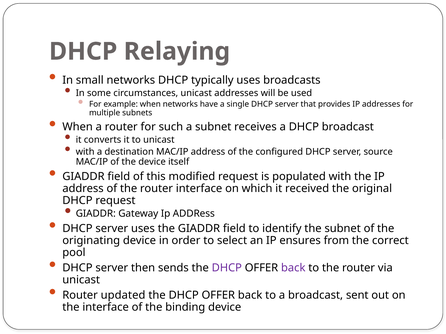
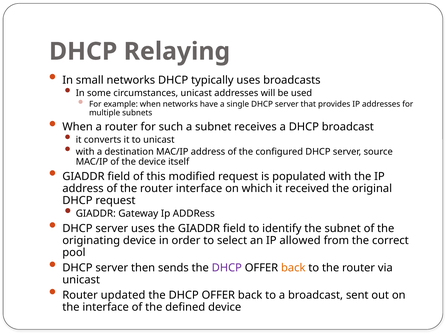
ensures: ensures -> allowed (300, 241)
back colour: purple -> orange (293, 268)
binding: binding -> defined (185, 308)
